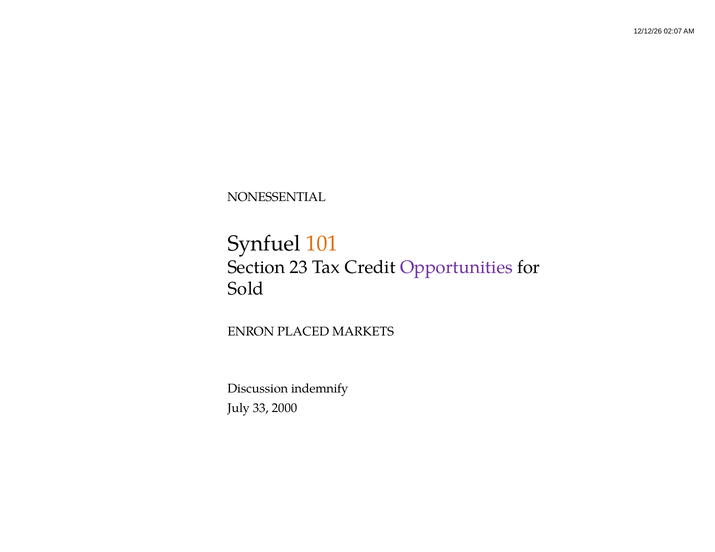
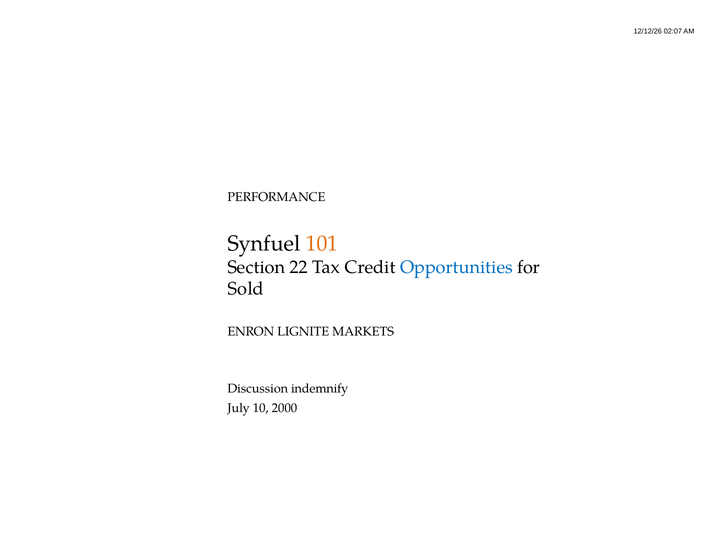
NONESSENTIAL: NONESSENTIAL -> PERFORMANCE (276, 197)
23: 23 -> 22 (299, 268)
Opportunities colour: purple -> blue (456, 268)
PLACED: PLACED -> LIGNITE (303, 332)
33: 33 -> 10 (261, 408)
